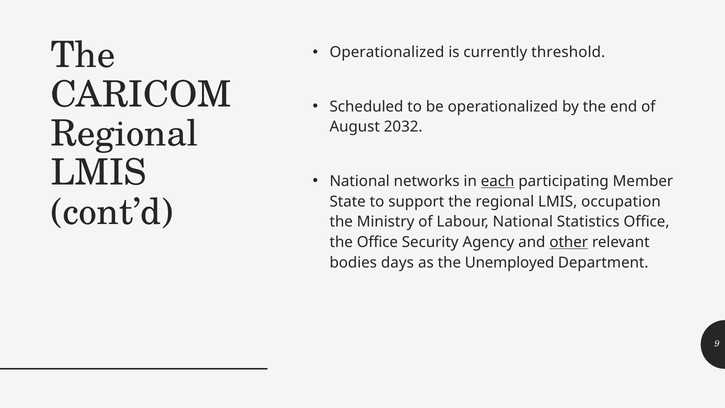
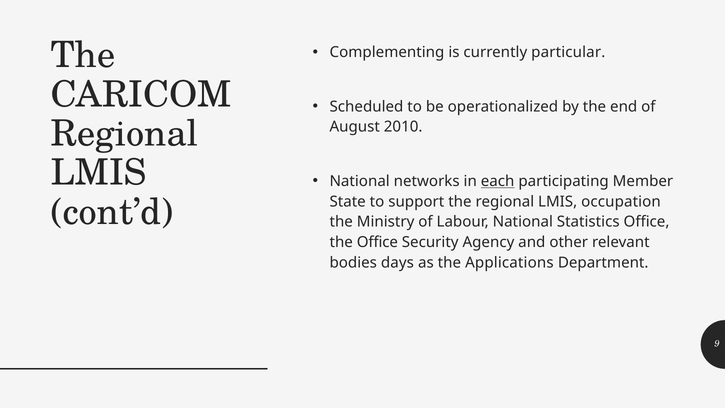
Operationalized: Operationalized -> Complementing (387, 52)
threshold: threshold -> particular (568, 52)
2032: 2032 -> 2010 (403, 127)
other underline: present -> none (569, 242)
Unemployed: Unemployed -> Applications (509, 262)
